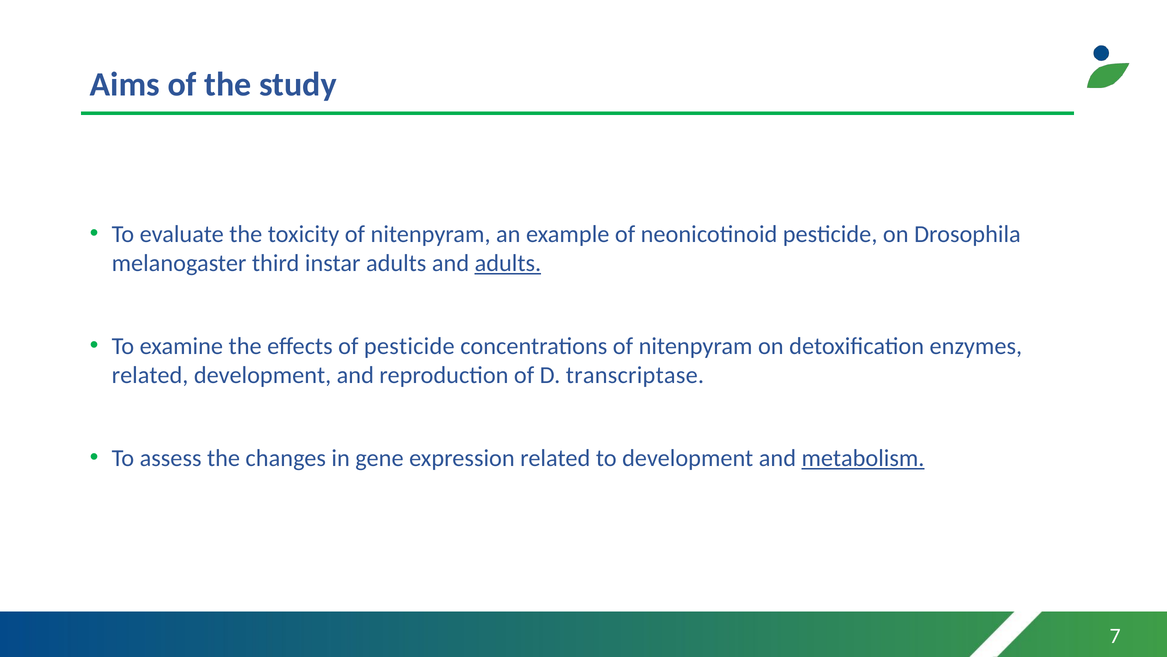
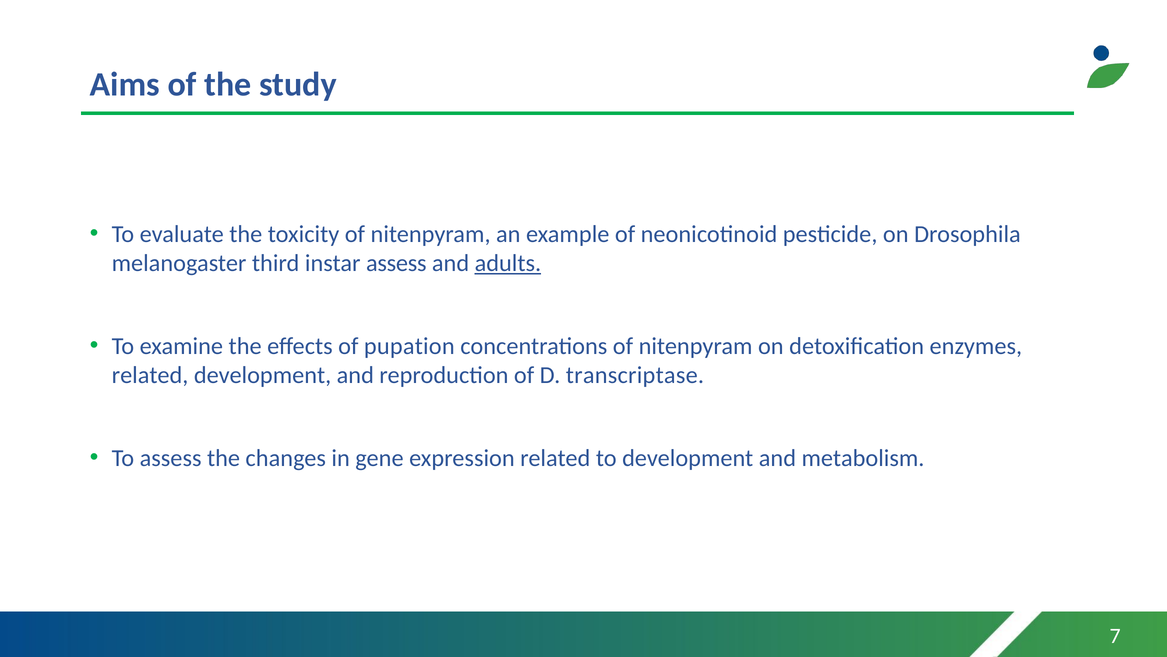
instar adults: adults -> assess (396, 263)
of pesticide: pesticide -> pupation (409, 346)
metabolism underline: present -> none (863, 458)
